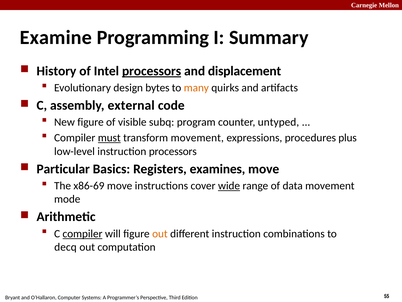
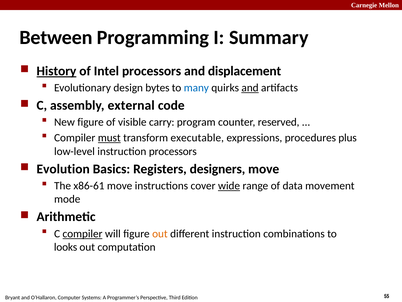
Examine: Examine -> Between (56, 37)
History underline: none -> present (56, 71)
processors underline: present -> none (152, 71)
many colour: orange -> blue (196, 88)
and underline: none -> present (250, 88)
subq: subq -> carry (162, 122)
untyped: untyped -> reserved (279, 122)
transform movement: movement -> executable (197, 138)
Particular: Particular -> Evolution (63, 169)
examines: examines -> designers (217, 169)
x86-69: x86-69 -> x86-61 (89, 186)
decq: decq -> looks (66, 247)
